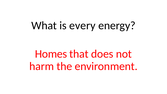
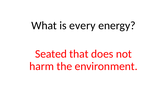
Homes: Homes -> Seated (51, 54)
